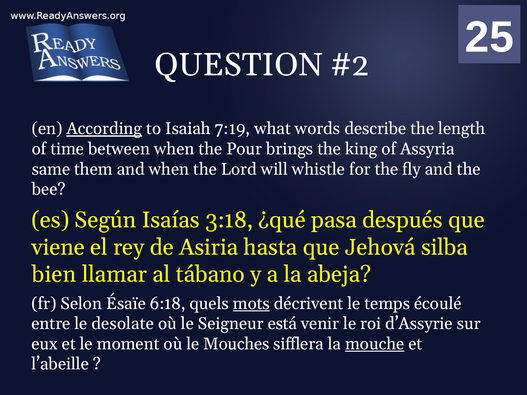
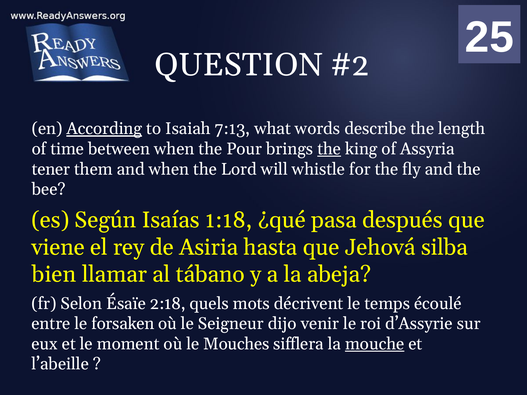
7:19: 7:19 -> 7:13 (232, 129)
the underline: none -> present (329, 149)
same: same -> tener (51, 169)
3:18: 3:18 -> 1:18 (229, 220)
6:18: 6:18 -> 2:18 (168, 304)
mots underline: present -> none (251, 304)
desolate: desolate -> forsaken (123, 324)
está: está -> dijo (282, 324)
